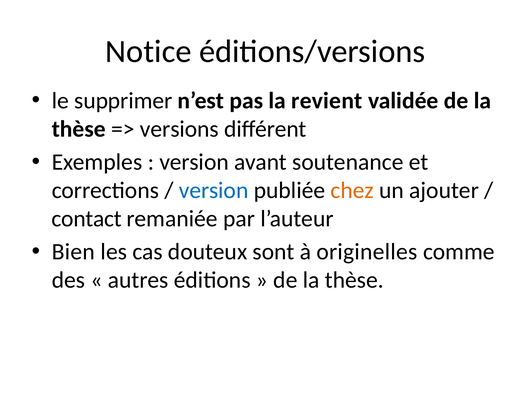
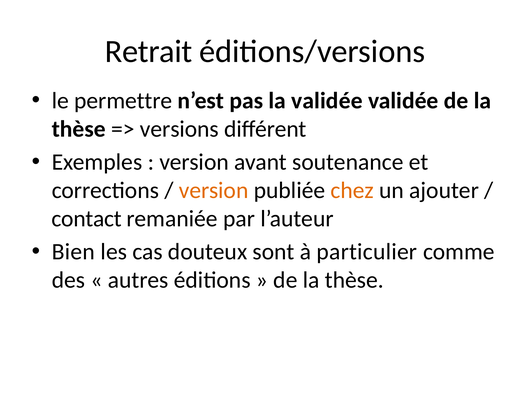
Notice: Notice -> Retrait (149, 51)
supprimer: supprimer -> permettre (123, 101)
la revient: revient -> validée (327, 101)
version colour: blue -> orange (214, 191)
originelles: originelles -> particulier (367, 252)
